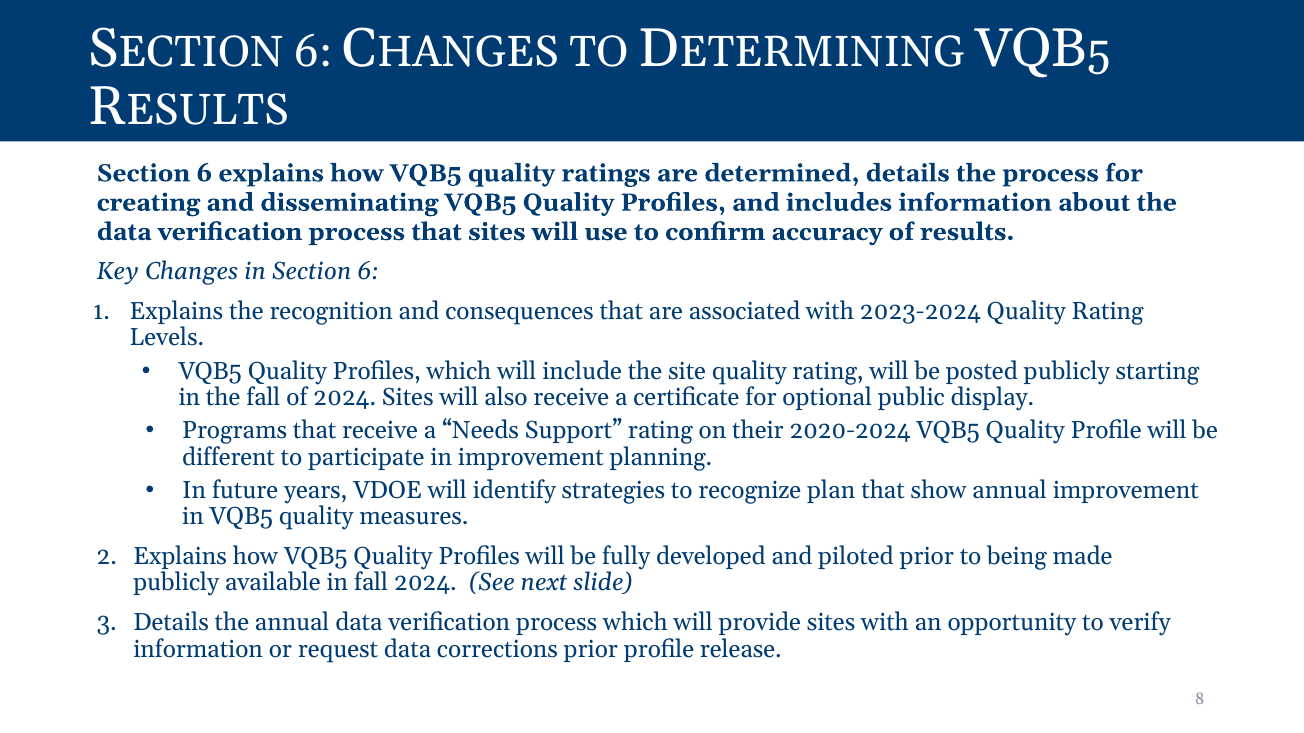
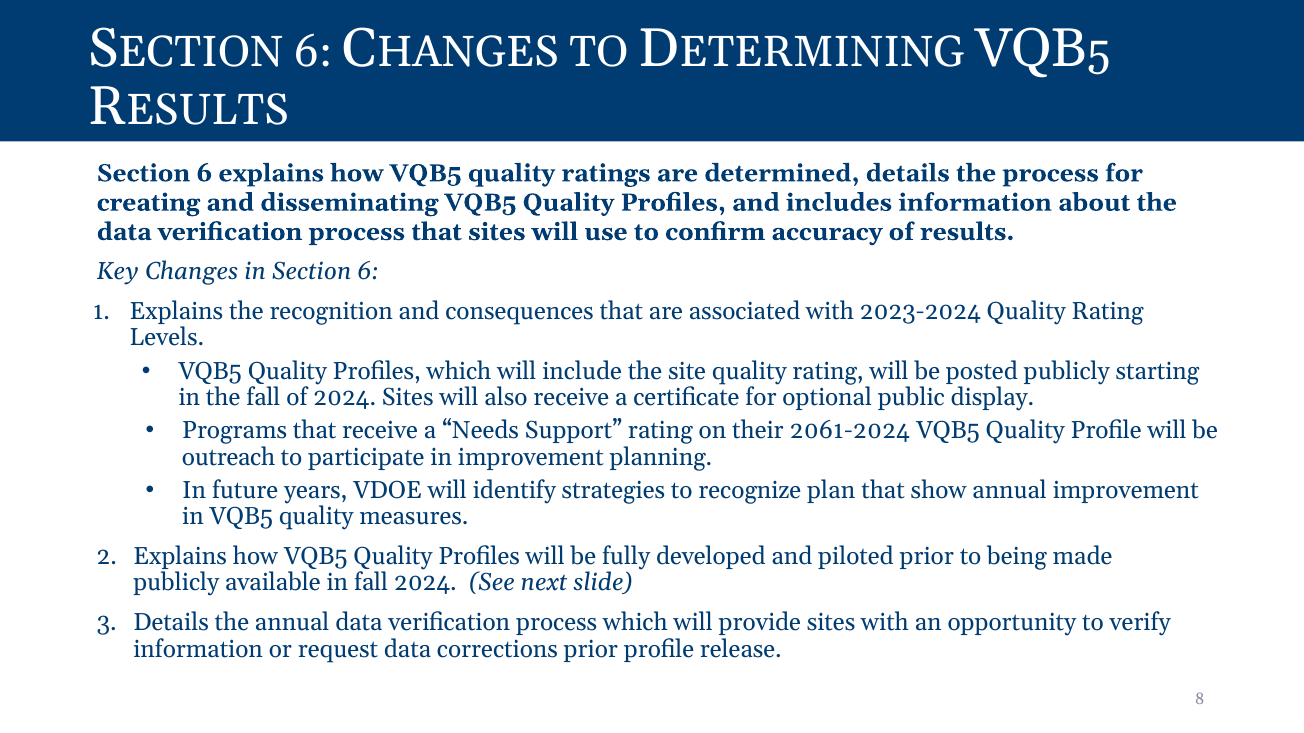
2020-2024: 2020-2024 -> 2061-2024 (850, 431)
different: different -> outreach (229, 457)
